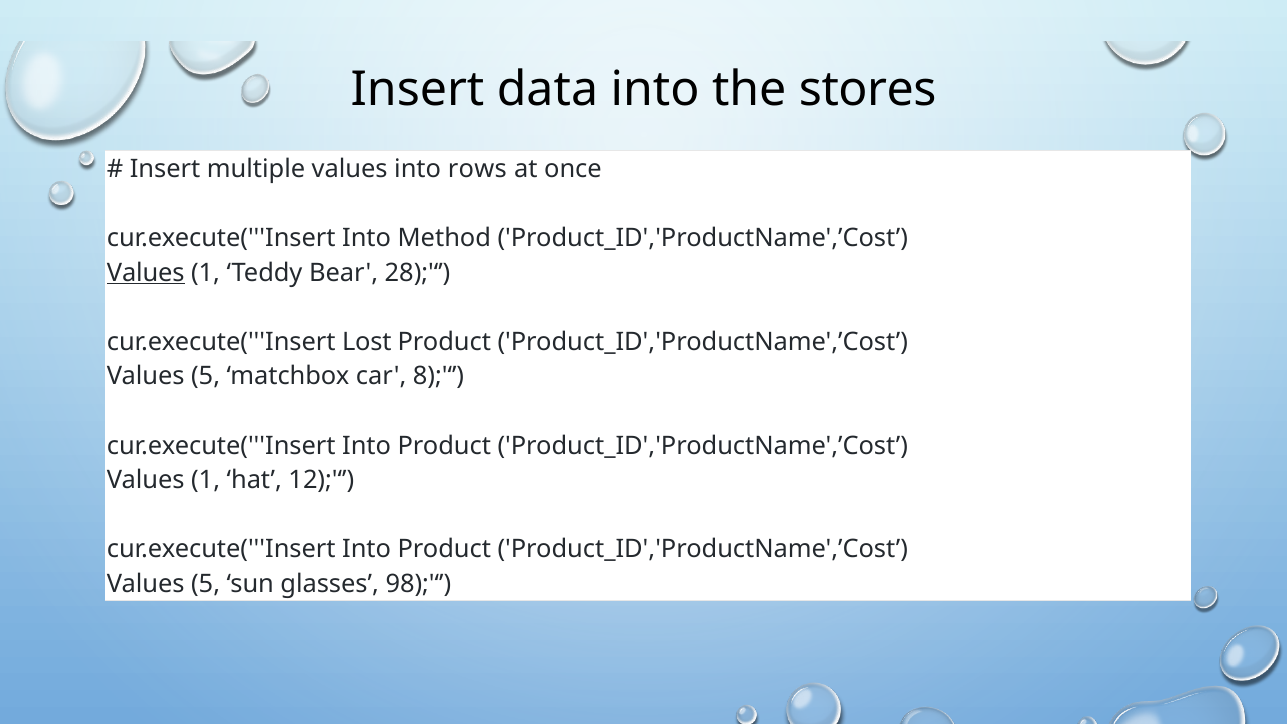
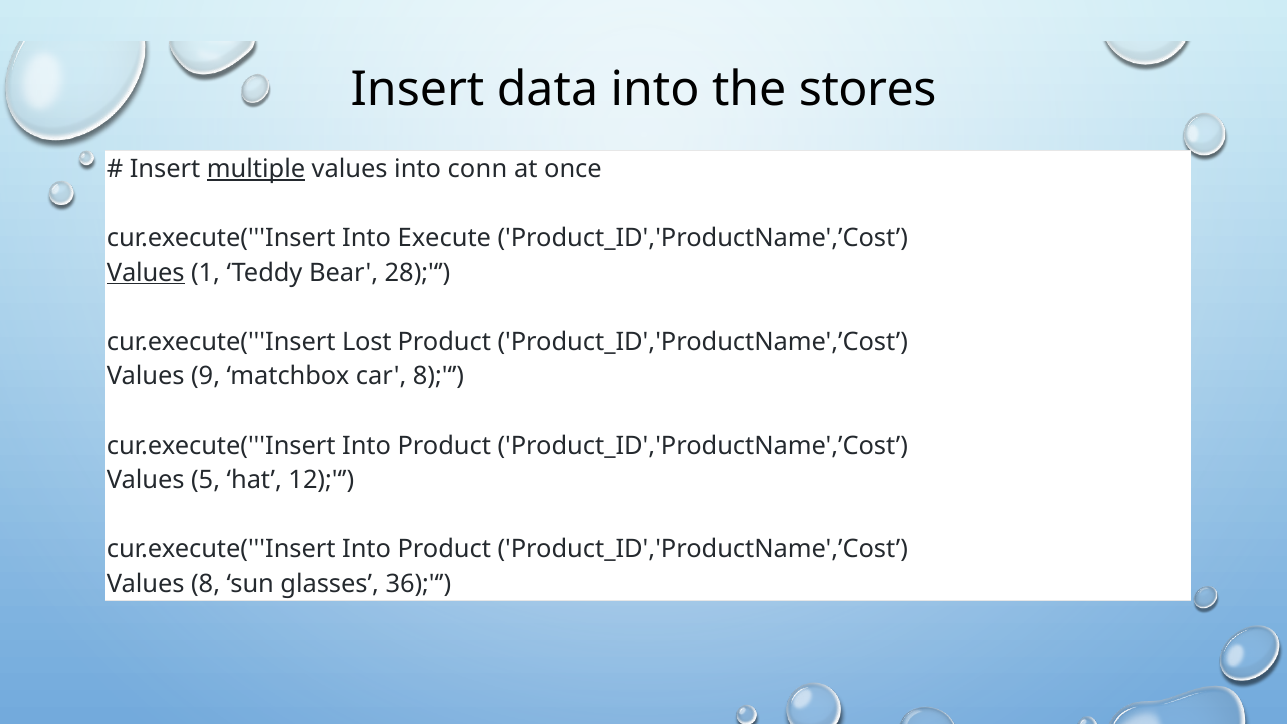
multiple underline: none -> present (256, 169)
rows: rows -> conn (477, 169)
Method: Method -> Execute (444, 238)
5: 5 -> 9 (206, 376)
1: 1 -> 5 (206, 480)
5: 5 -> 8 (206, 584)
98);'‘: 98);'‘ -> 36);'‘ (418, 584)
